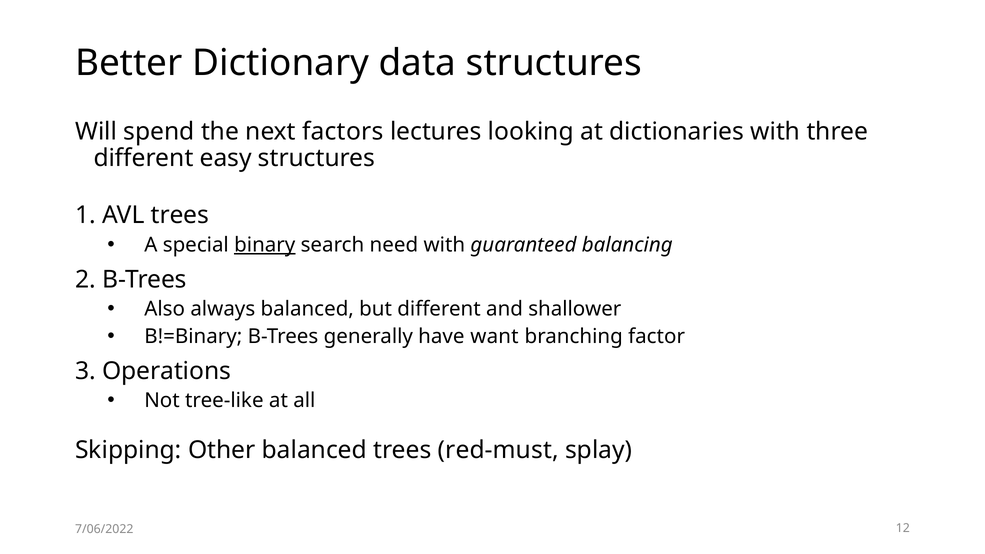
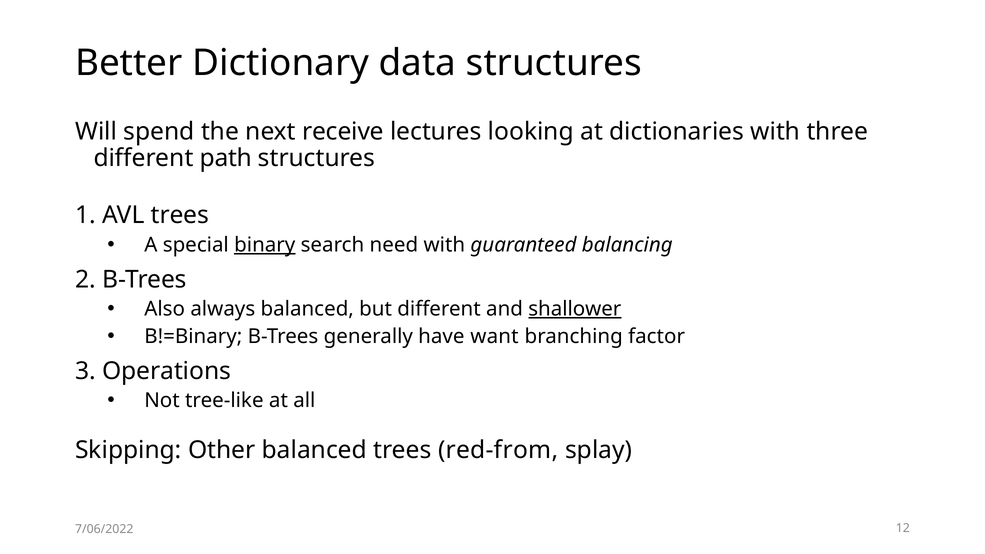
factors: factors -> receive (343, 132)
easy: easy -> path (226, 158)
shallower underline: none -> present (575, 309)
red-must: red-must -> red-from (498, 450)
